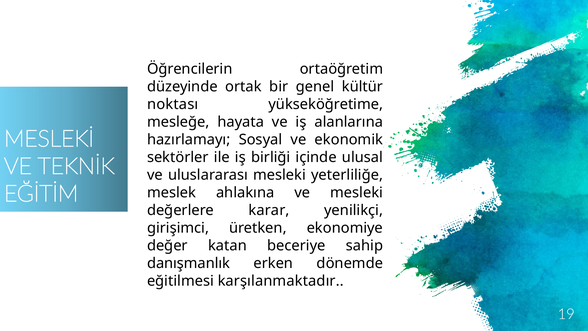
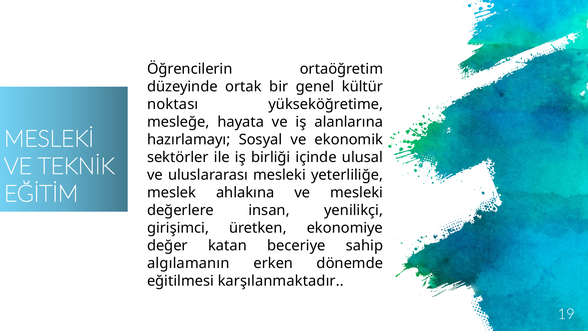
karar: karar -> insan (269, 210)
danışmanlık: danışmanlık -> algılamanın (188, 263)
